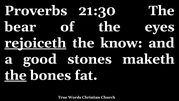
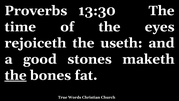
21:30: 21:30 -> 13:30 (97, 11)
bear: bear -> time (20, 27)
rejoiceth underline: present -> none (35, 43)
know: know -> useth (121, 43)
